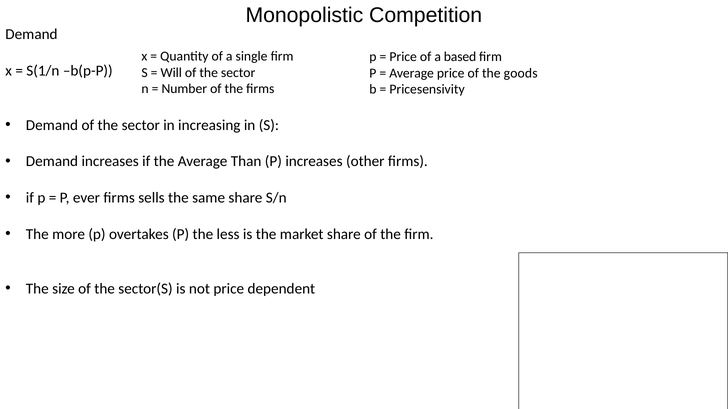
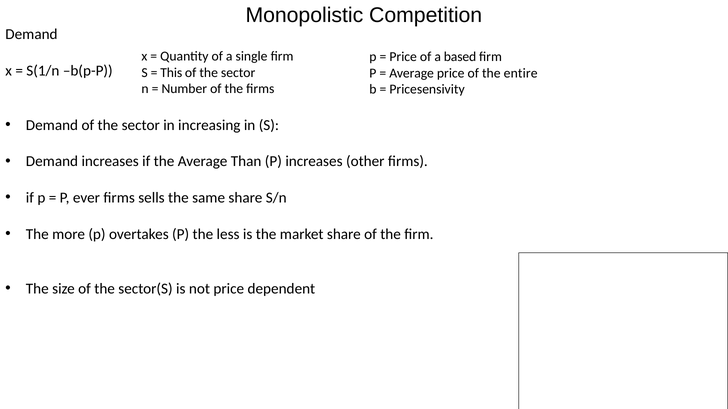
Will: Will -> This (171, 73)
goods: goods -> entire (521, 73)
